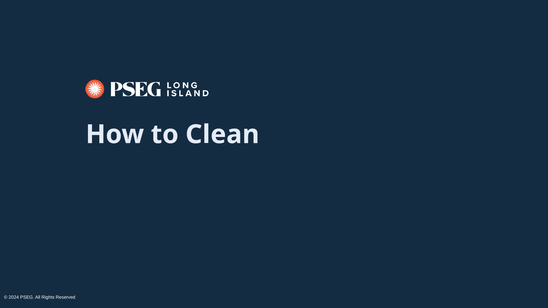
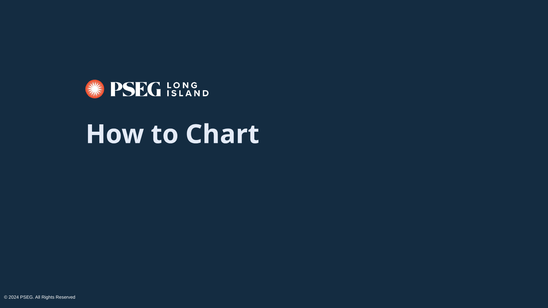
Clean: Clean -> Chart (222, 135)
